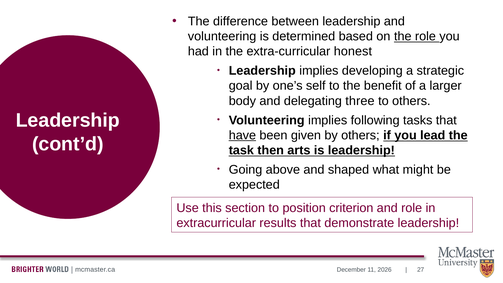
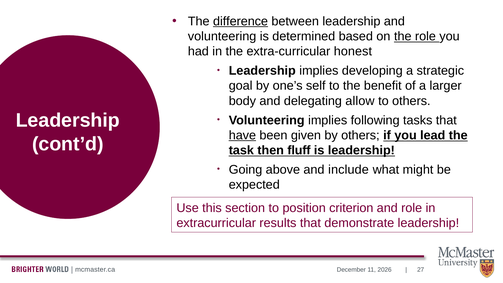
difference underline: none -> present (241, 21)
three: three -> allow (360, 101)
arts: arts -> fluff (299, 150)
shaped: shaped -> include (348, 170)
